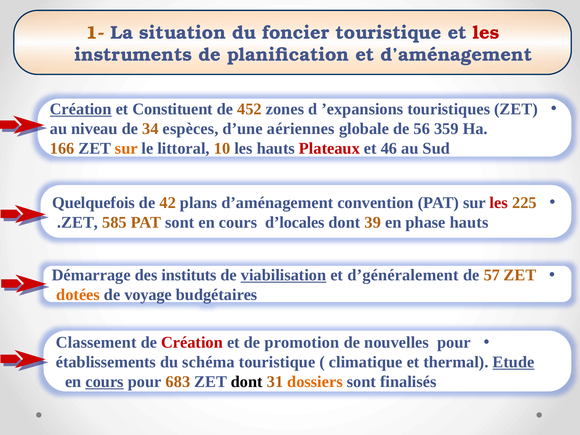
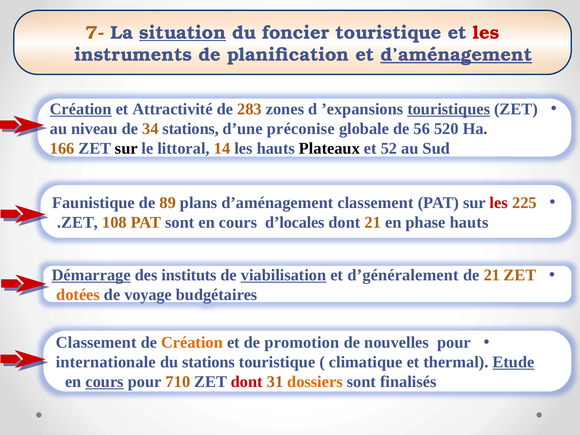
1-: 1- -> 7- (95, 33)
situation underline: none -> present (183, 33)
d’aménagement underline: none -> present (456, 55)
Constituent: Constituent -> Attractivité (173, 109)
452: 452 -> 283 (250, 109)
touristiques underline: none -> present (449, 109)
34 espèces: espèces -> stations (191, 129)
aériennes: aériennes -> préconise (301, 129)
359: 359 -> 520 (446, 129)
sur colour: orange -> black (126, 148)
10: 10 -> 14 (222, 148)
Plateaux colour: red -> black (329, 148)
46: 46 -> 52 (389, 148)
Quelquefois: Quelquefois -> Faunistique (94, 203)
42: 42 -> 89 (168, 203)
d’aménagement convention: convention -> classement (375, 203)
585: 585 -> 108 (114, 222)
dont 39: 39 -> 21 (373, 222)
Démarrage underline: none -> present (91, 275)
de 57: 57 -> 21 (492, 275)
Création colour: red -> orange (192, 343)
établissements: établissements -> internationale (106, 362)
du schéma: schéma -> stations (209, 362)
683: 683 -> 710 (178, 382)
dont colour: black -> red (247, 382)
